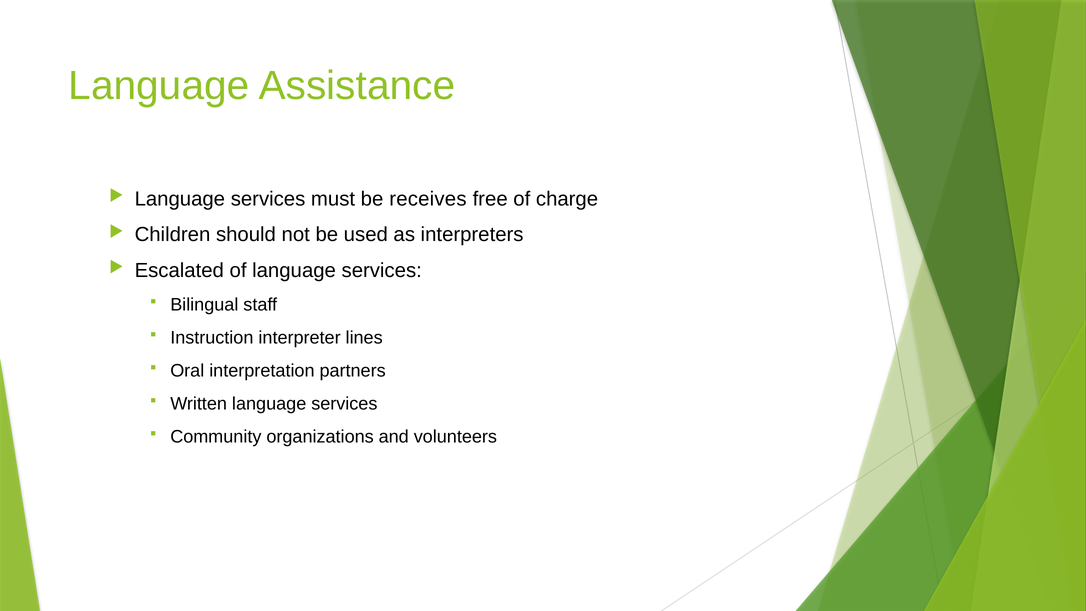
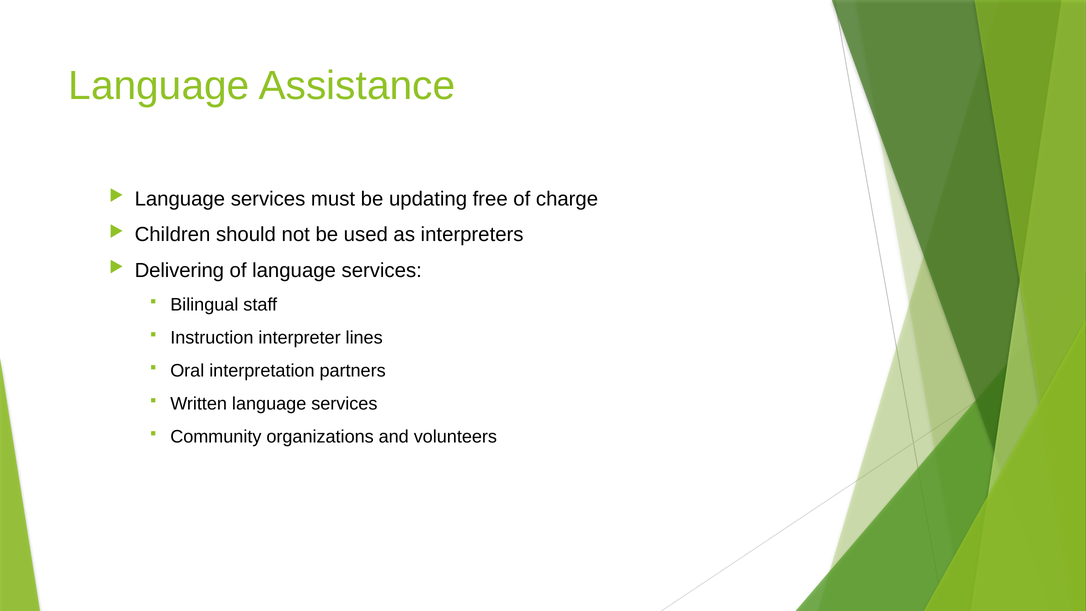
receives: receives -> updating (428, 199)
Escalated: Escalated -> Delivering (179, 270)
